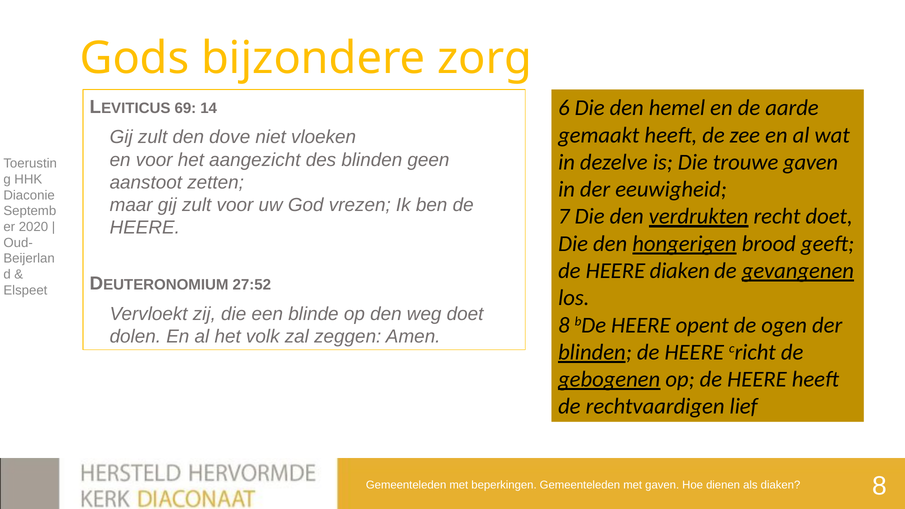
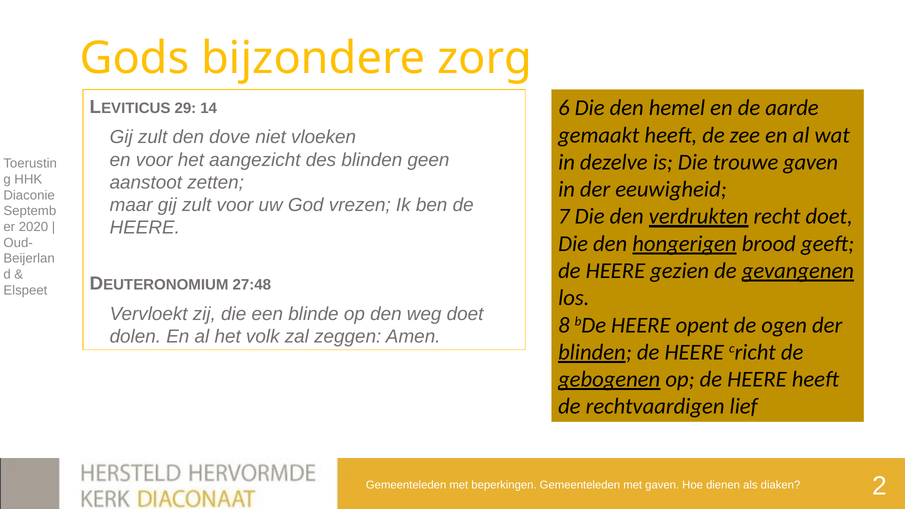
69: 69 -> 29 (185, 108)
HEERE diaken: diaken -> gezien (680, 271)
27:52: 27:52 -> 27:48 (252, 285)
diaken 8: 8 -> 2 (879, 486)
